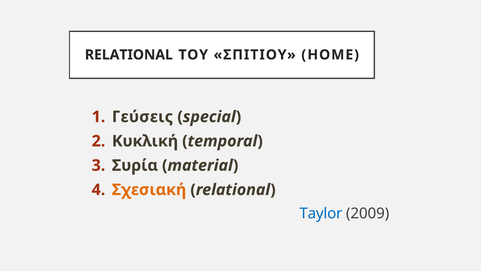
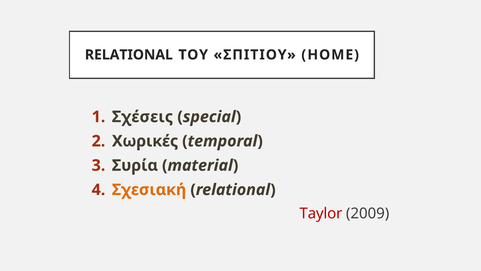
Γεύσεις: Γεύσεις -> Σχέσεις (142, 117)
Κυκλική: Κυκλική -> Χωρικές (145, 141)
Taylor colour: blue -> red (321, 213)
